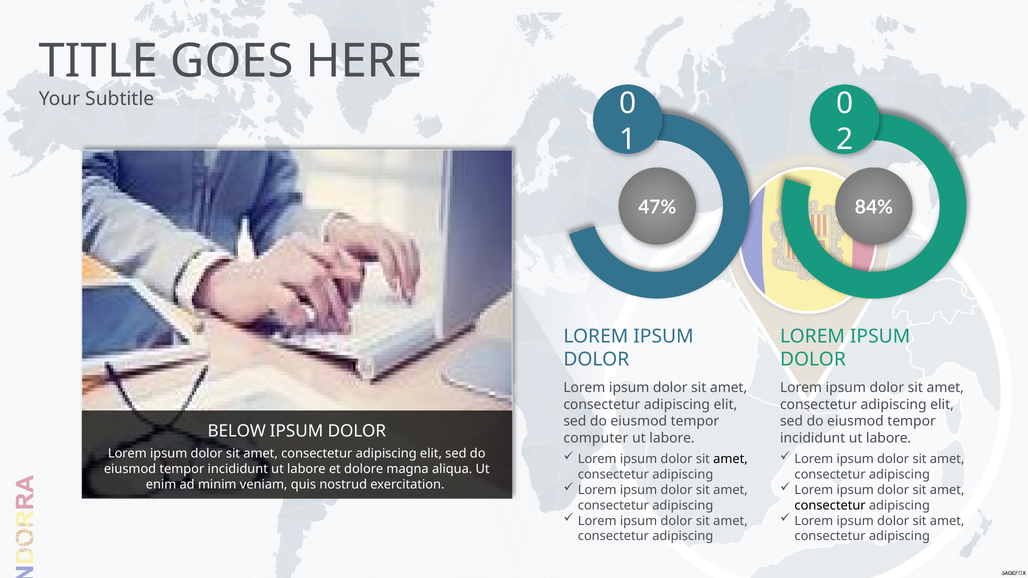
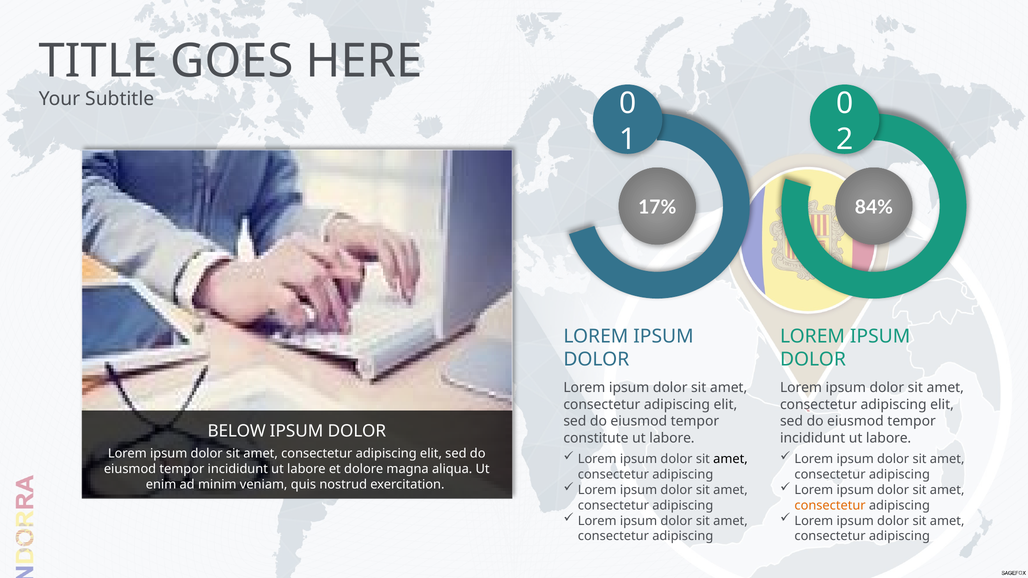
47%: 47% -> 17% (657, 207)
computer: computer -> constitute (596, 438)
consectetur colour: black -> orange (830, 506)
